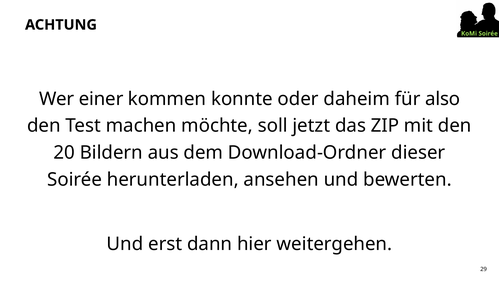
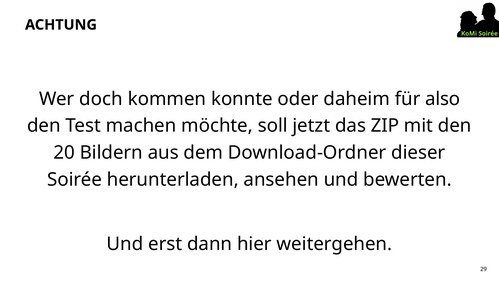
einer: einer -> doch (101, 99)
